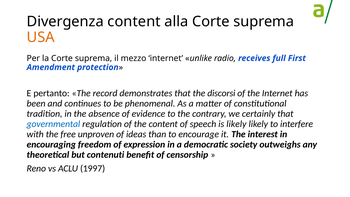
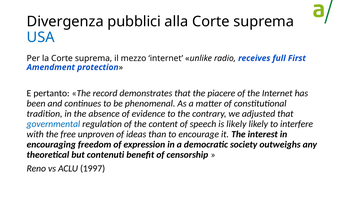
Divergenza content: content -> pubblici (134, 22)
USA colour: orange -> blue (41, 37)
discorsi: discorsi -> piacere (221, 93)
certainly: certainly -> adjusted (259, 114)
